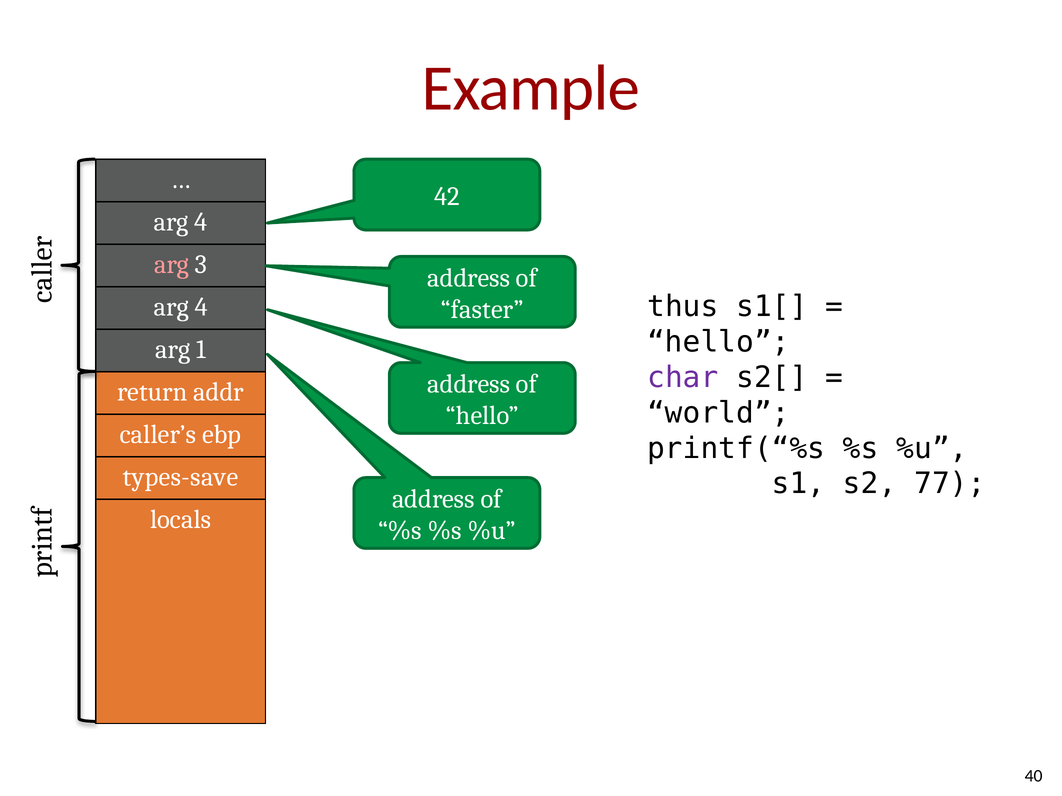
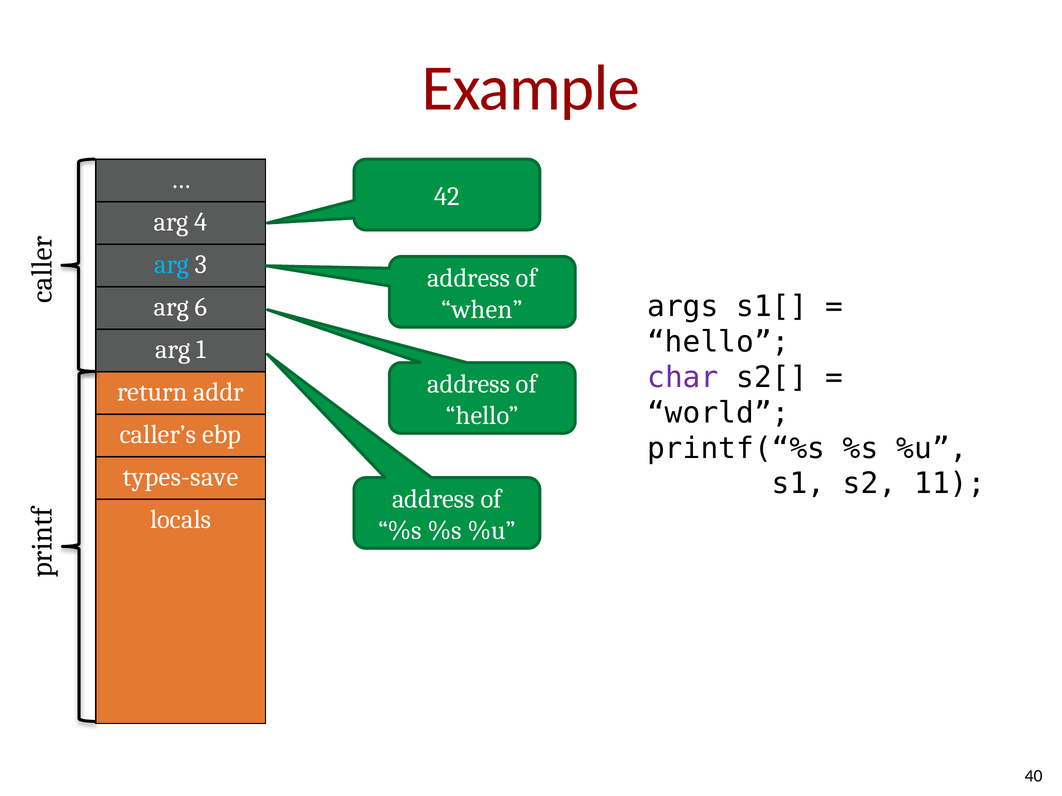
arg colour: pink -> light blue (172, 265)
thus: thus -> args (683, 307)
4: 4 -> 6 (201, 307)
faster: faster -> when (482, 310)
77: 77 -> 11 (950, 484)
